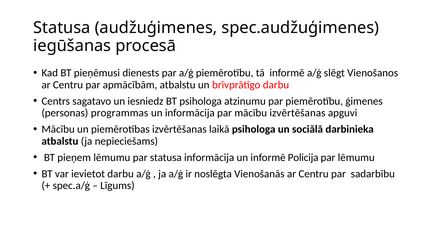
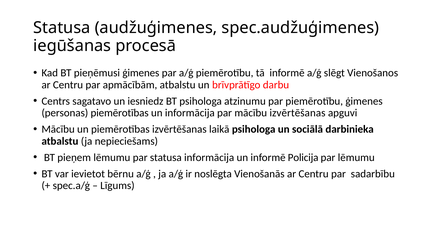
pieņēmusi dienests: dienests -> ģimenes (141, 73)
personas programmas: programmas -> piemērotības (120, 113)
ievietot darbu: darbu -> bērnu (121, 174)
